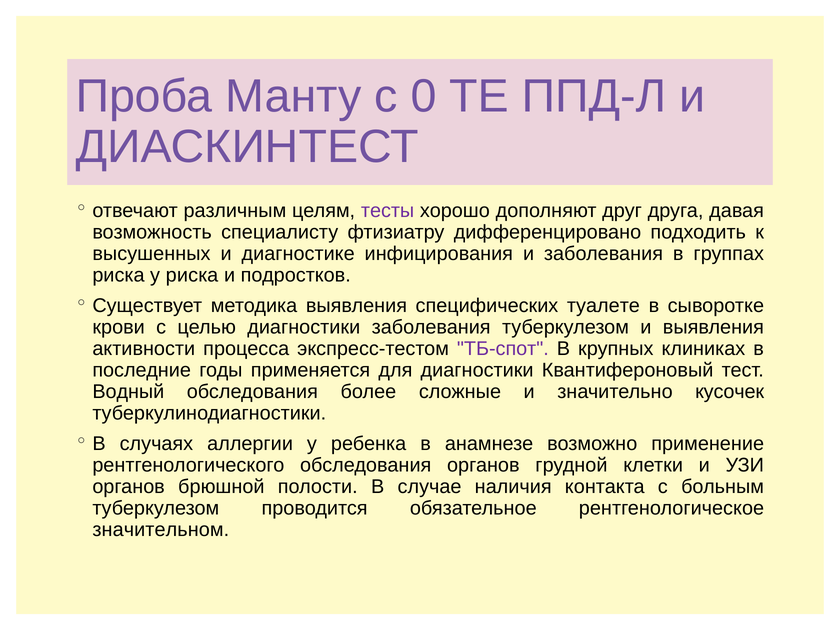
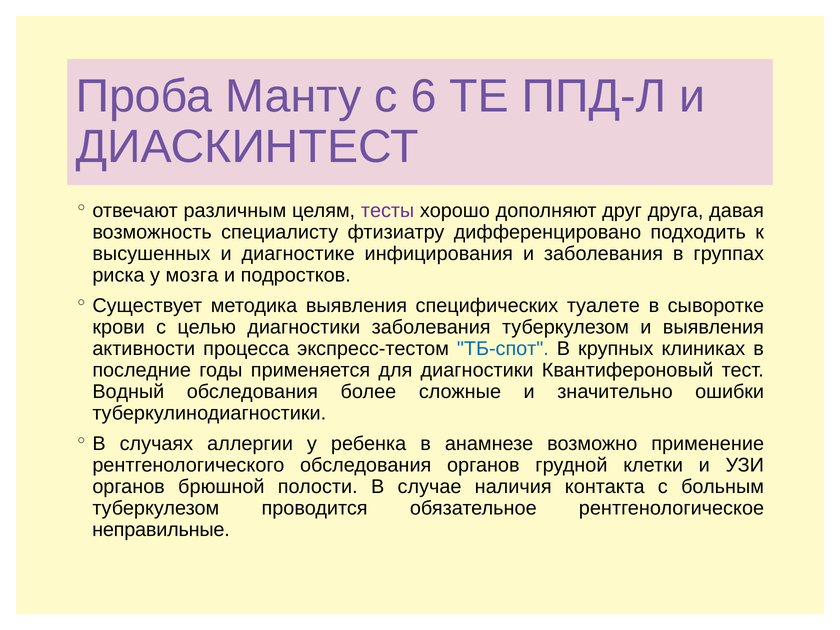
0: 0 -> 6 (424, 97)
у риска: риска -> мозга (192, 275)
ТБ-спот colour: purple -> blue (503, 349)
кусочек: кусочек -> ошибки (730, 392)
значительном: значительном -> неправильные (161, 530)
